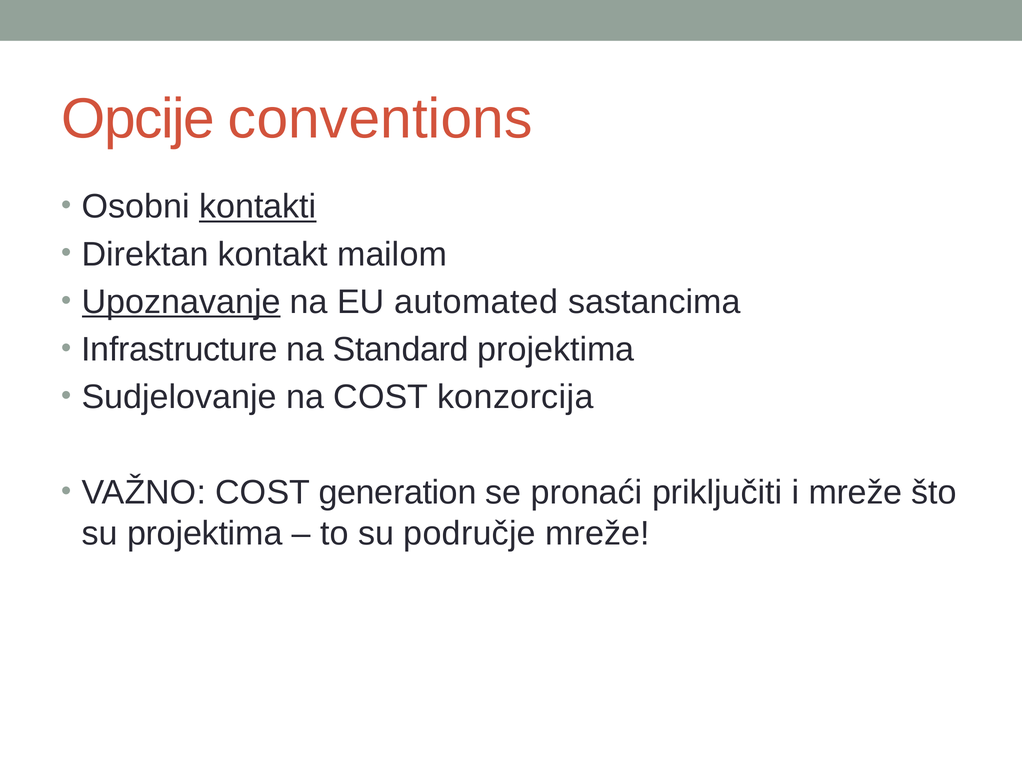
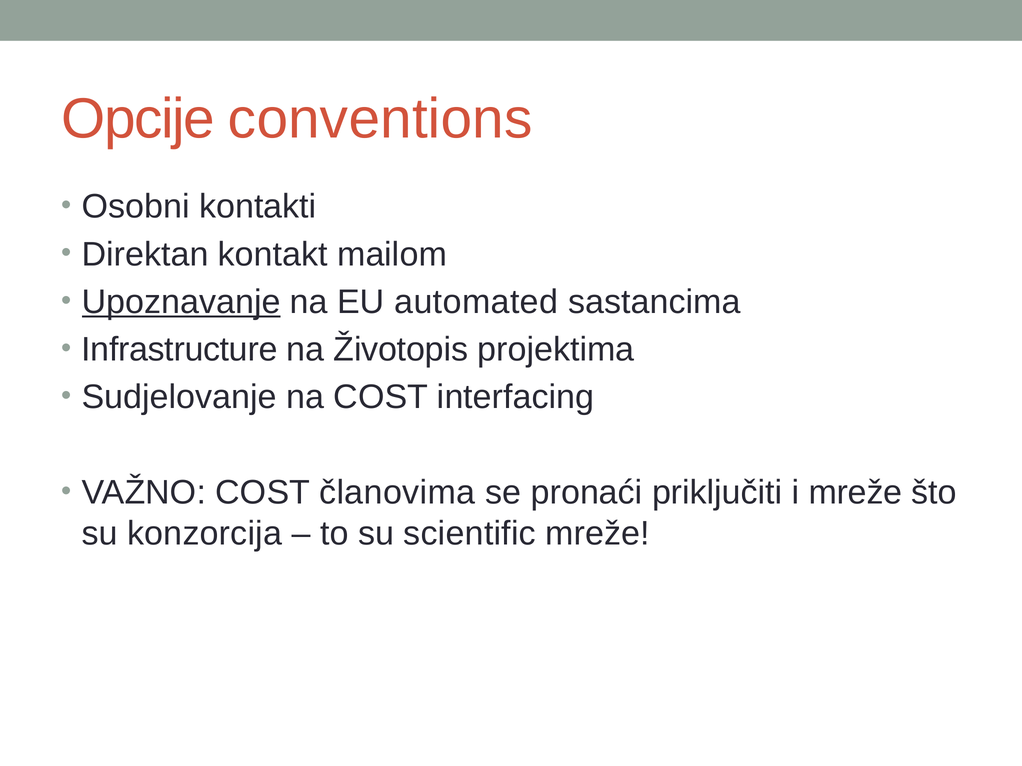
kontakti underline: present -> none (258, 207)
Standard: Standard -> Životopis (401, 350)
konzorcija: konzorcija -> interfacing (515, 398)
generation: generation -> članovima (397, 493)
su projektima: projektima -> konzorcija (205, 534)
područje: područje -> scientific (470, 534)
